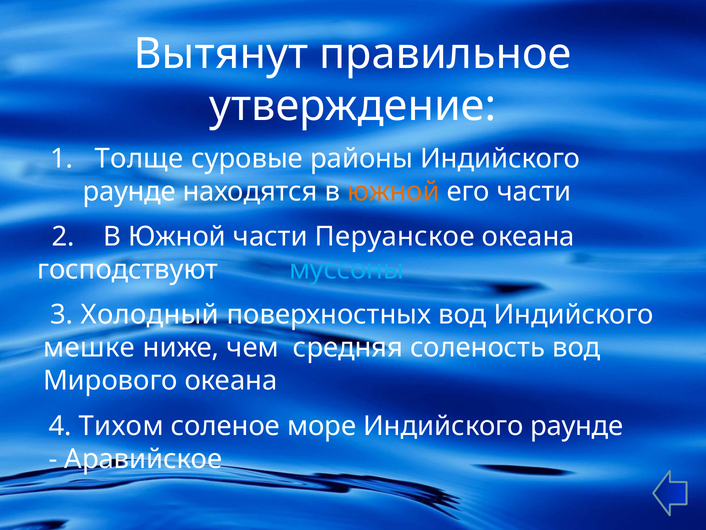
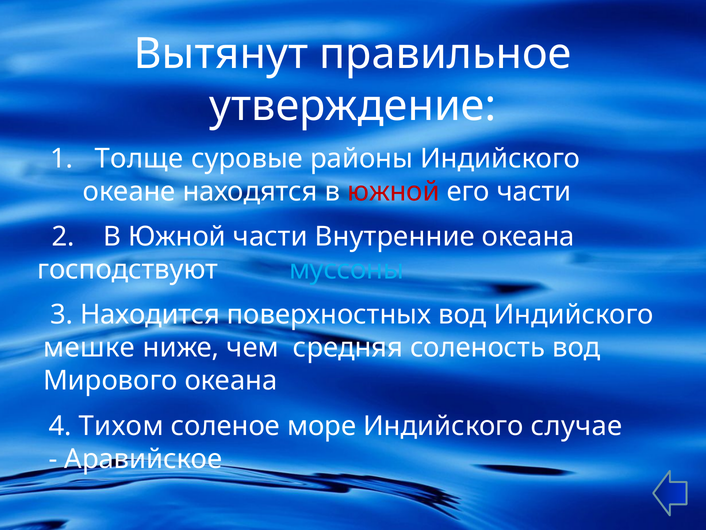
раунде: раунде -> океане (129, 192)
южной colour: orange -> red (393, 192)
Перуанское: Перуанское -> Внутренние (395, 237)
Холодный: Холодный -> Находится (150, 314)
море Индийского раунде: раунде -> случае (577, 426)
